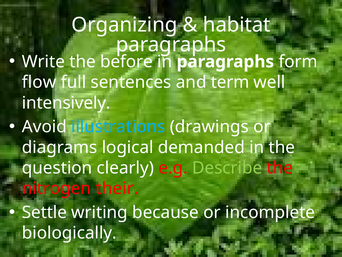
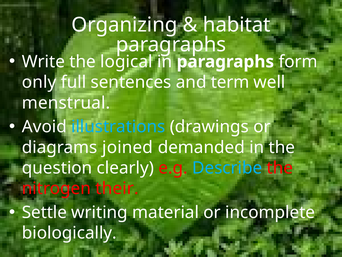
before: before -> logical (126, 62)
flow: flow -> only (39, 82)
intensively: intensively -> menstrual (66, 103)
logical: logical -> joined (128, 147)
Describe colour: light green -> light blue (227, 168)
because: because -> material (166, 212)
